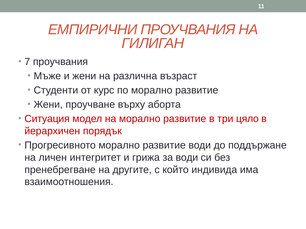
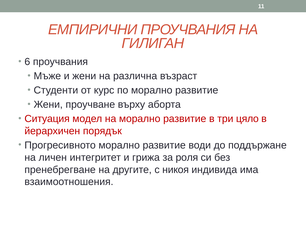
7: 7 -> 6 (27, 62)
за води: води -> роля (187, 158)
който: който -> никоя (176, 170)
